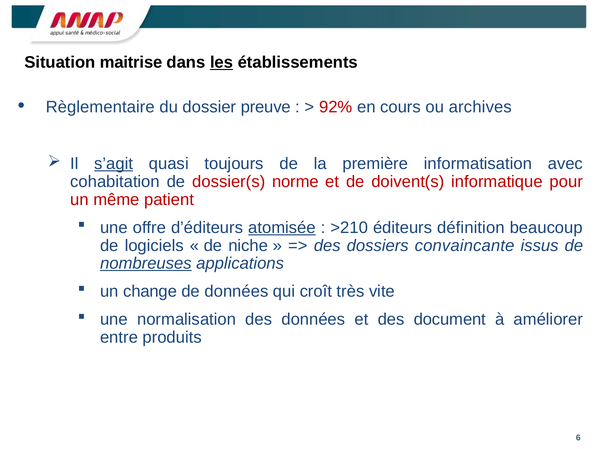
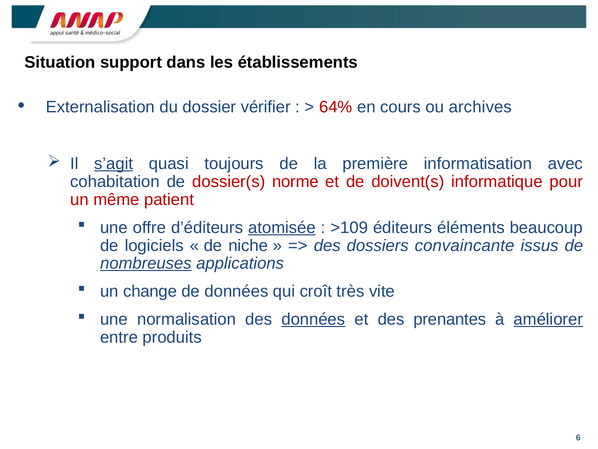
maitrise: maitrise -> support (131, 62)
les underline: present -> none (222, 62)
Règlementaire: Règlementaire -> Externalisation (100, 107)
preuve: preuve -> vérifier (266, 107)
92%: 92% -> 64% (336, 107)
>210: >210 -> >109 (349, 227)
définition: définition -> éléments (471, 227)
données underline: none -> present (313, 319)
document: document -> prenantes (450, 319)
améliorer underline: none -> present (548, 319)
